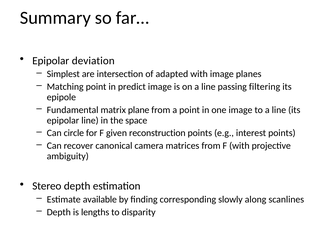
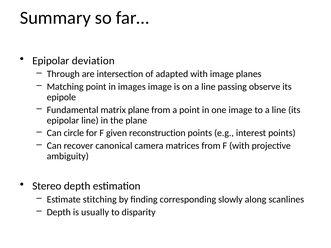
Simplest: Simplest -> Through (63, 74)
predict: predict -> images (132, 87)
filtering: filtering -> observe (265, 87)
the space: space -> plane (136, 120)
available: available -> stitching (100, 200)
lengths: lengths -> usually (95, 212)
